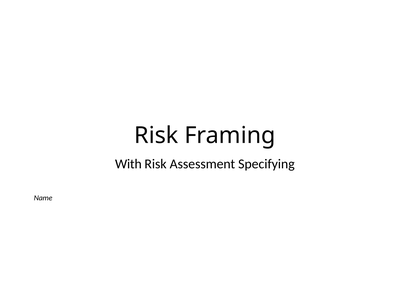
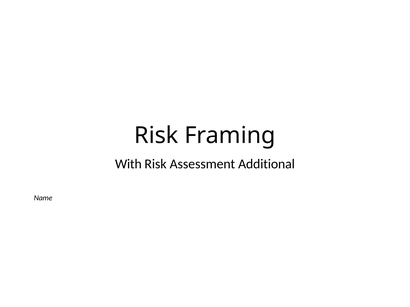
Specifying: Specifying -> Additional (267, 164)
